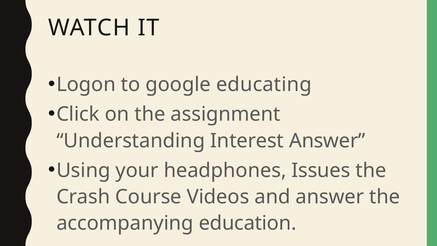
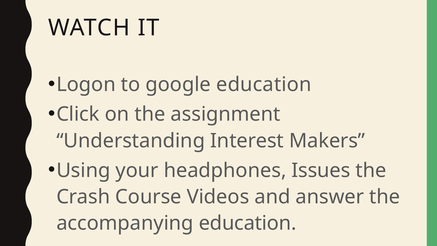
google educating: educating -> education (264, 85)
Interest Answer: Answer -> Makers (327, 141)
